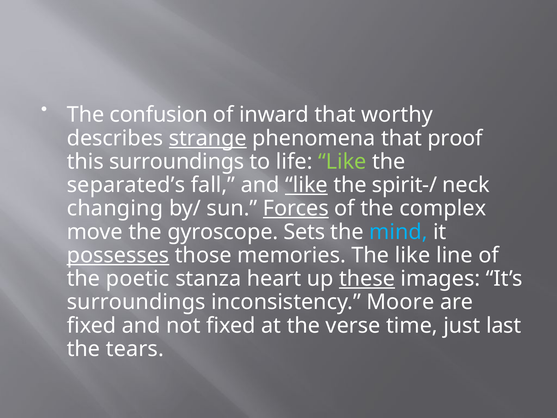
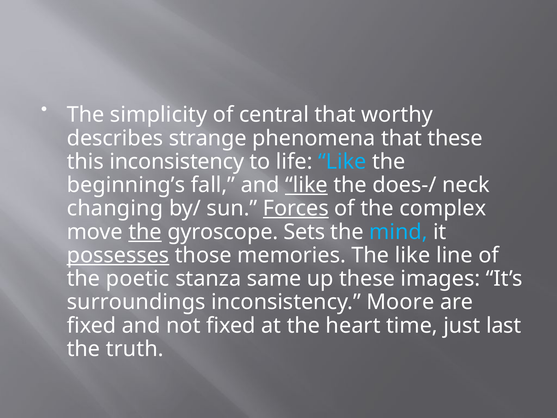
confusion: confusion -> simplicity (159, 115)
inward: inward -> central (274, 115)
strange underline: present -> none (208, 138)
that proof: proof -> these (455, 138)
this surroundings: surroundings -> inconsistency (177, 162)
Like colour: light green -> light blue (342, 162)
separated’s: separated’s -> beginning’s (126, 185)
spirit-/: spirit-/ -> does-/ (404, 185)
the underline: none -> present (145, 232)
heart: heart -> same (274, 279)
these underline: present -> none (367, 279)
verse: verse -> heart (353, 325)
tears: tears -> truth (135, 349)
